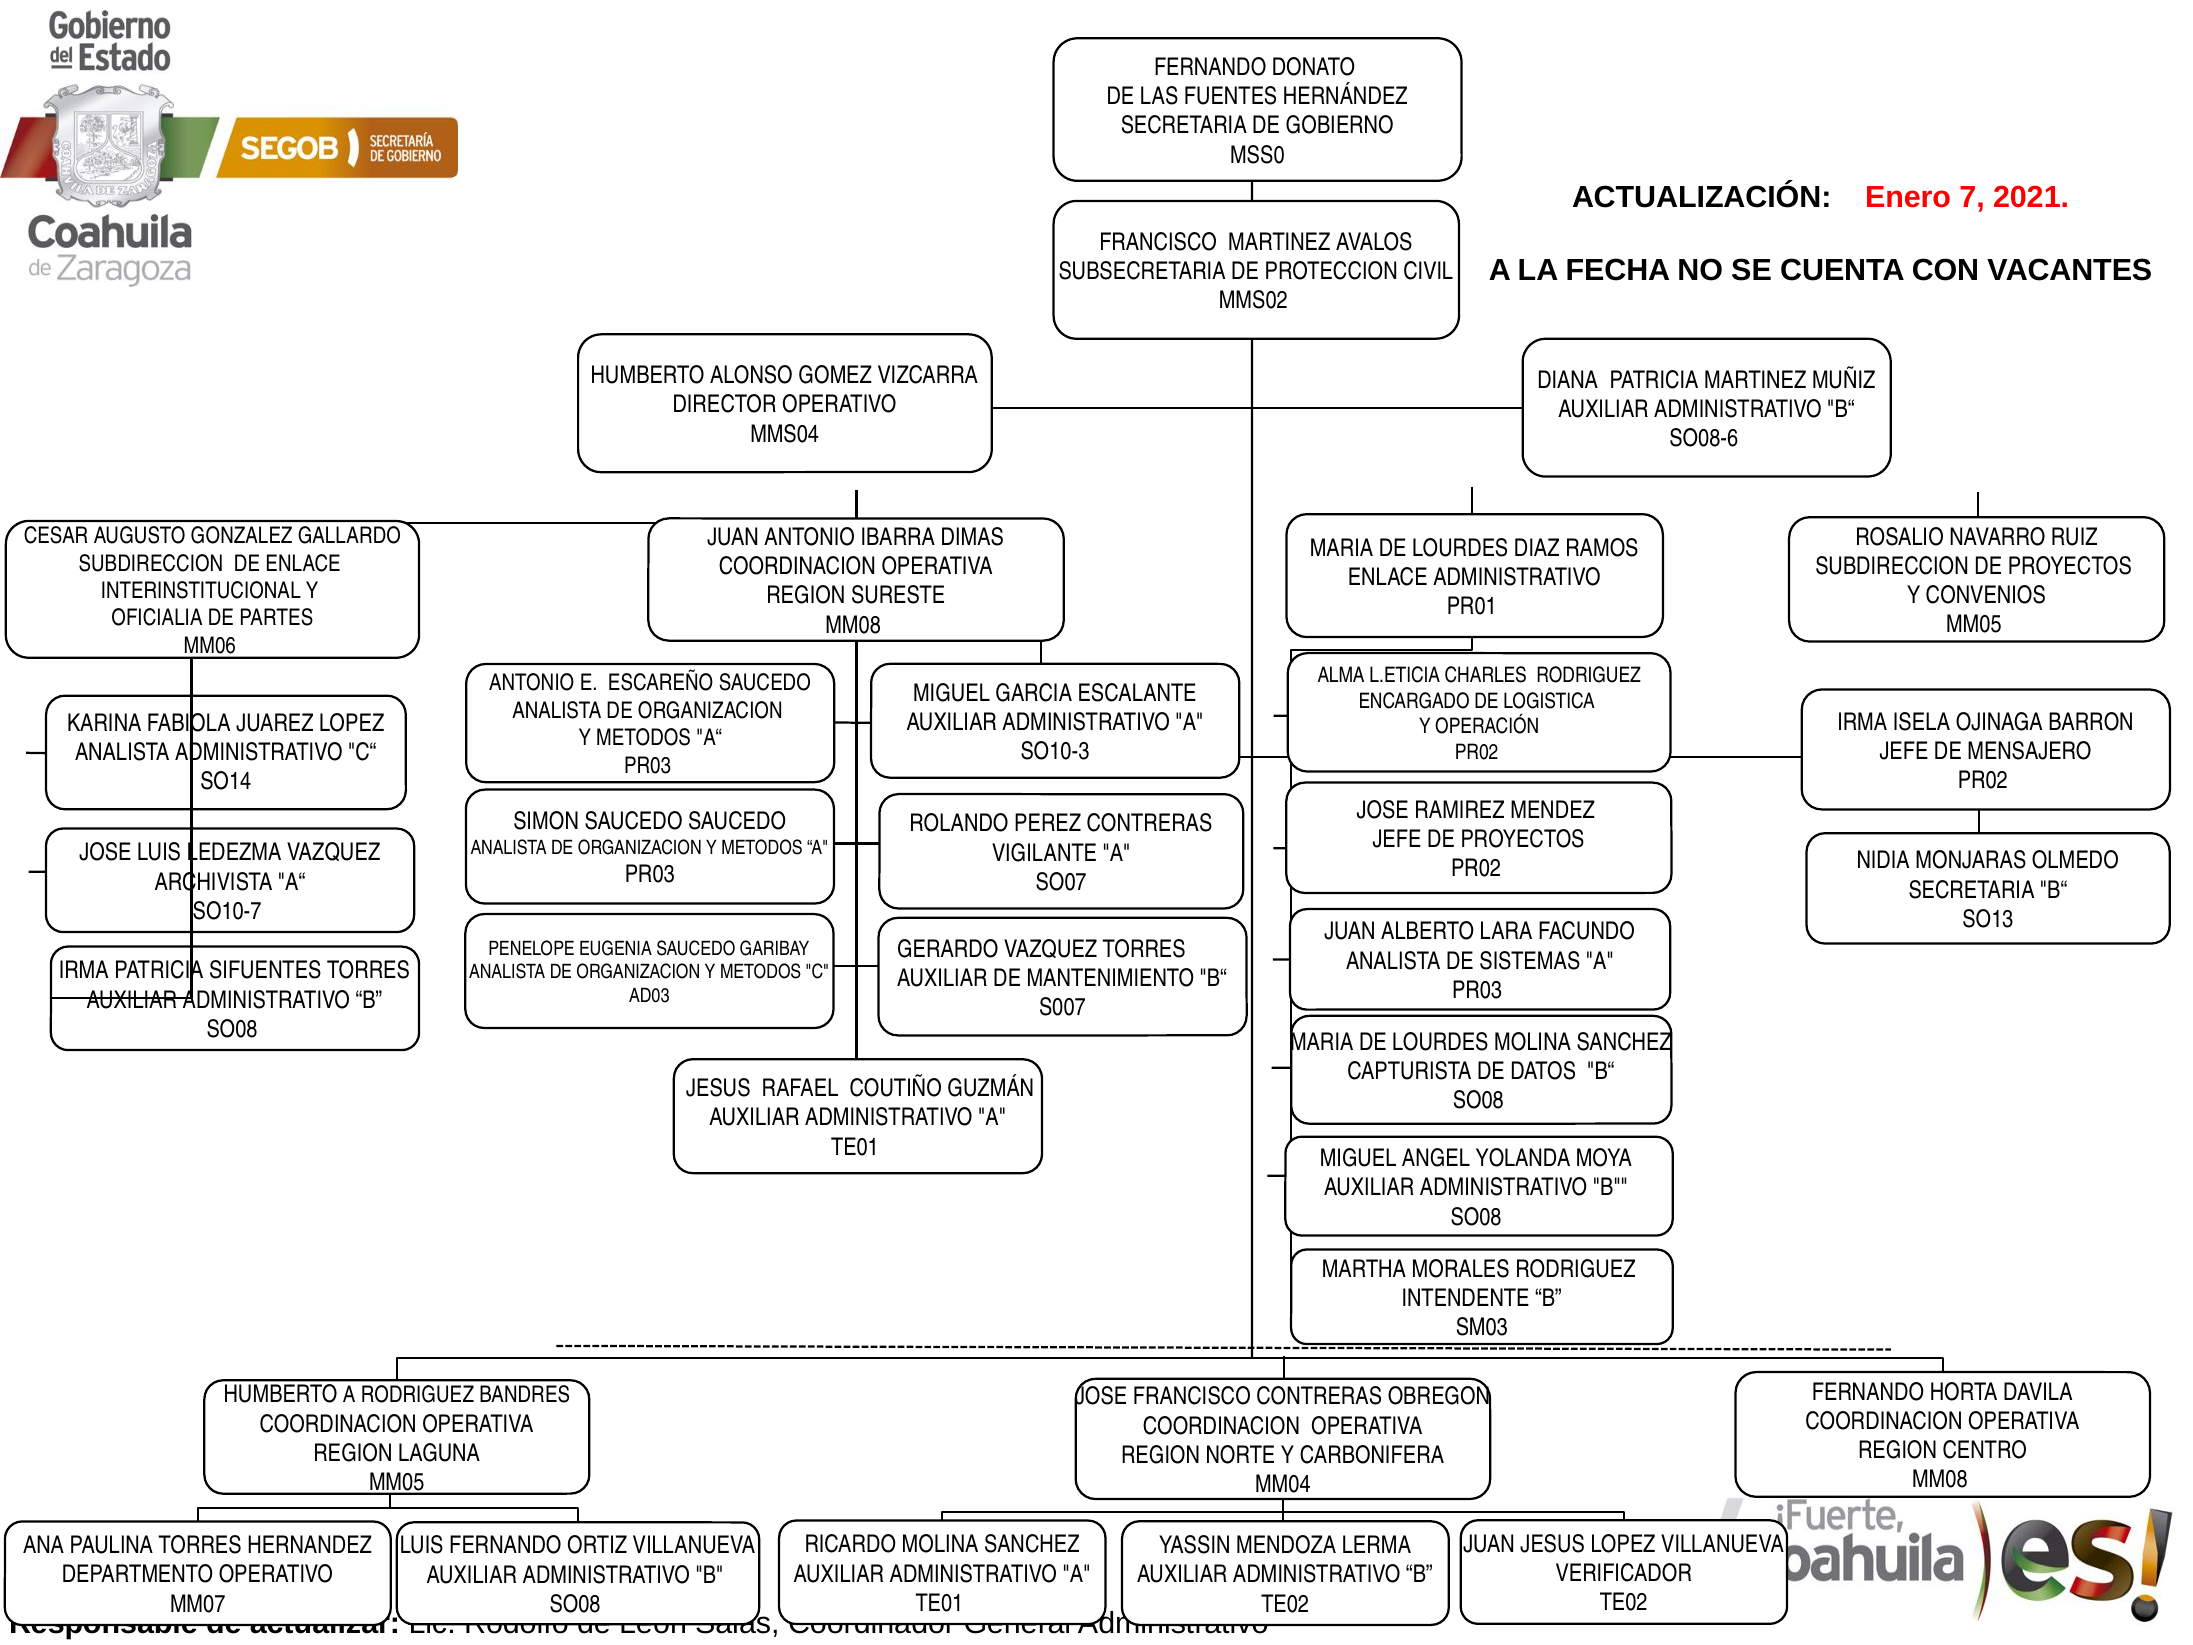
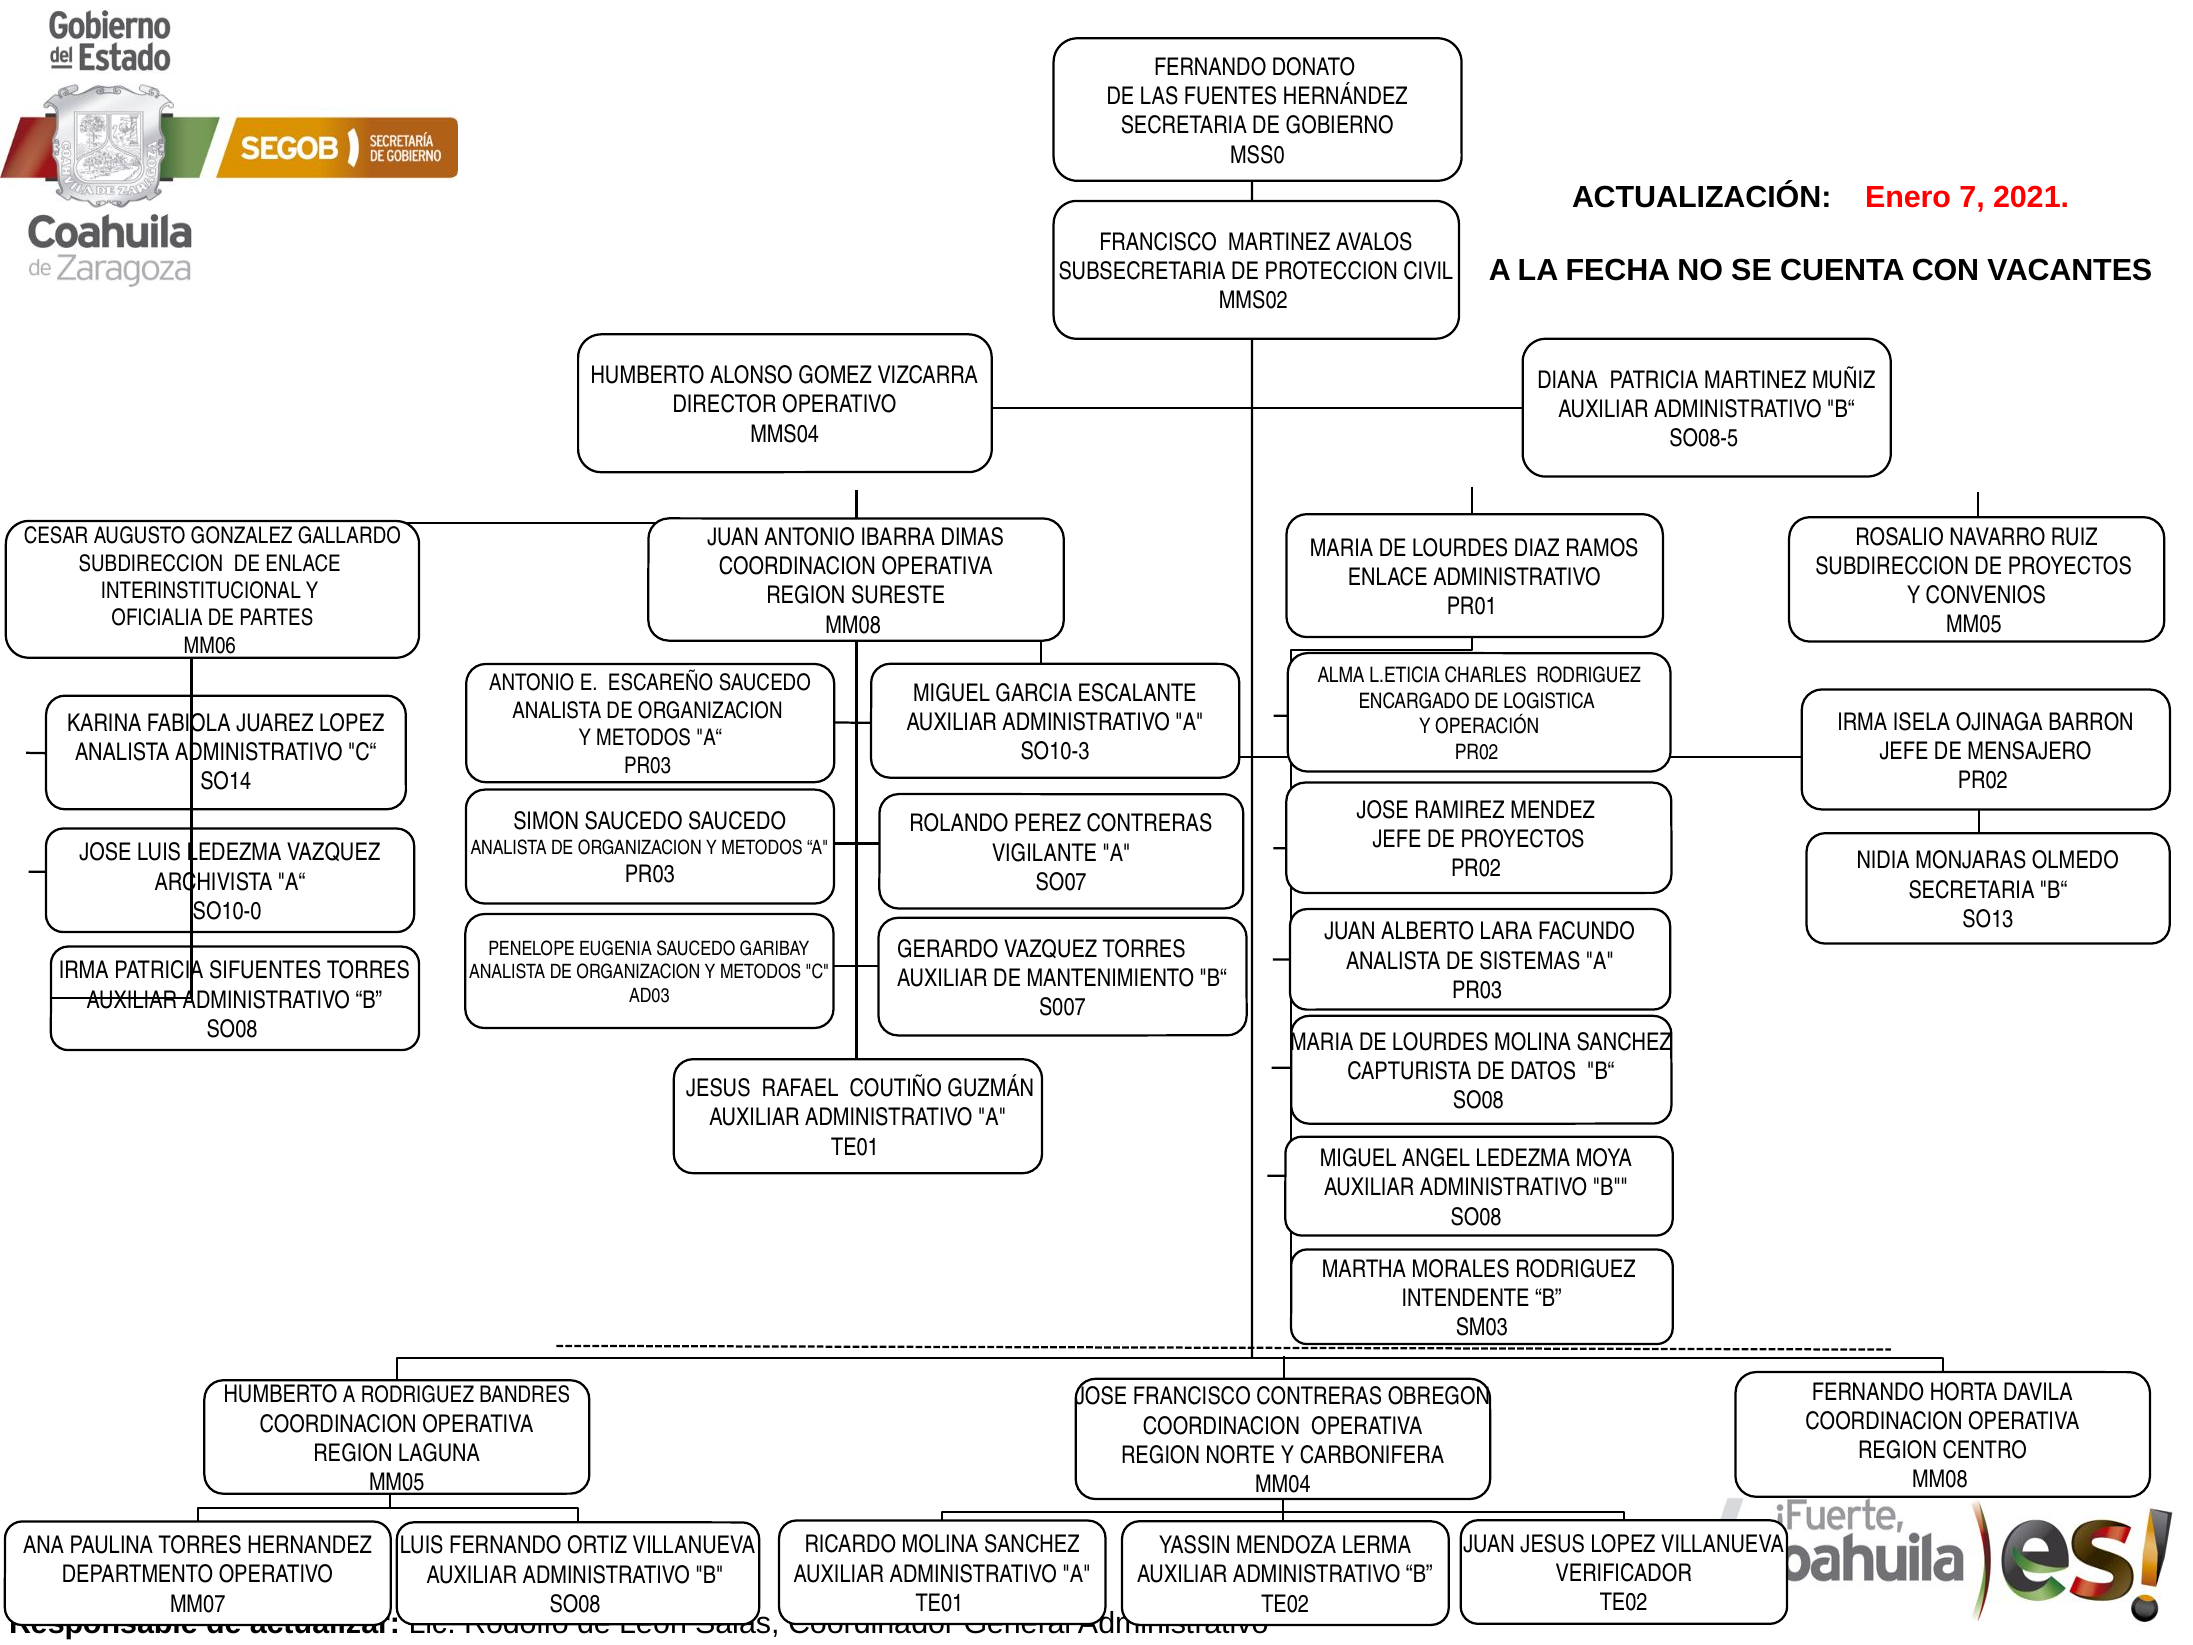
SO08-6: SO08-6 -> SO08-5 (1704, 438)
SO10-7: SO10-7 -> SO10-0 (227, 911)
ANGEL YOLANDA: YOLANDA -> LEDEZMA (1523, 1158)
